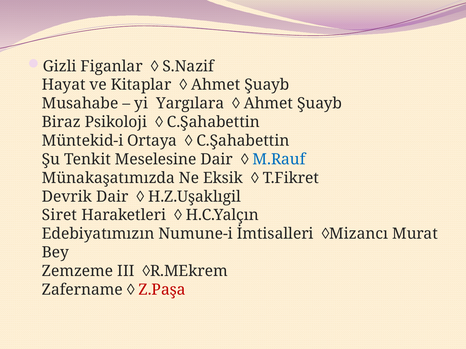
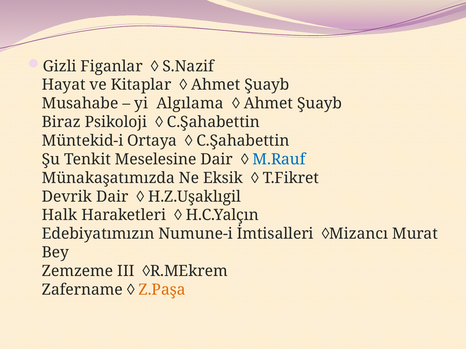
Yargılara: Yargılara -> Algılama (190, 104)
Siret: Siret -> Halk (60, 215)
Z.Paşa colour: red -> orange (162, 290)
